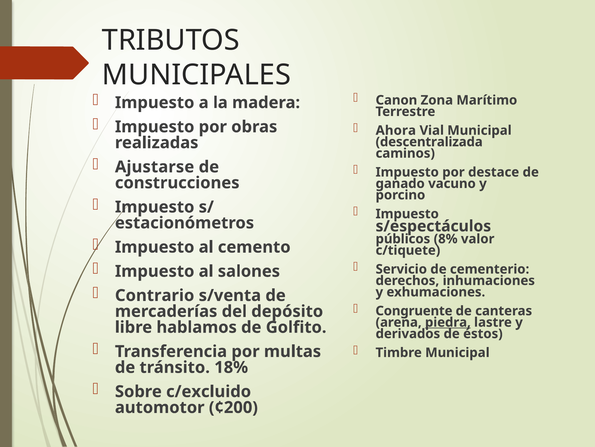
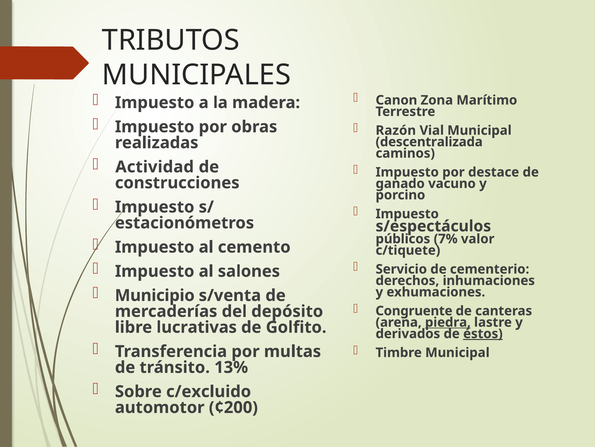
Ahora: Ahora -> Razón (396, 130)
Ajustarse: Ajustarse -> Actividad (155, 167)
8%: 8% -> 7% (446, 239)
Contrario: Contrario -> Municipio (155, 295)
hablamos: hablamos -> lucrativas (197, 327)
éstos underline: none -> present (483, 333)
18%: 18% -> 13% (231, 367)
